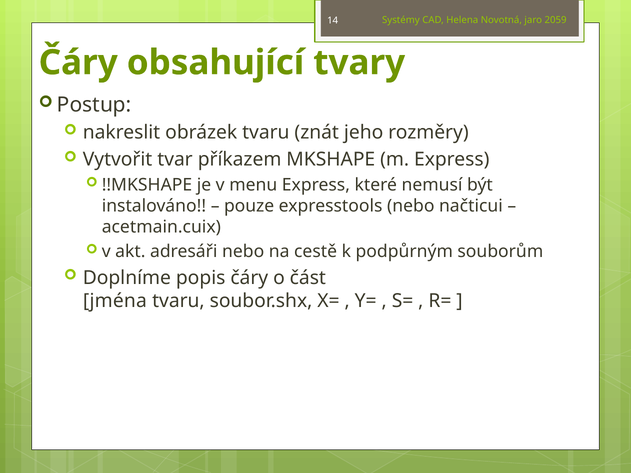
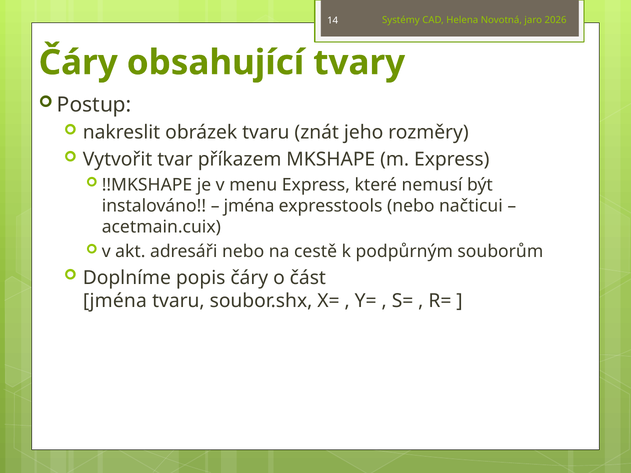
2059: 2059 -> 2026 (556, 20)
pouze: pouze -> jména (249, 206)
